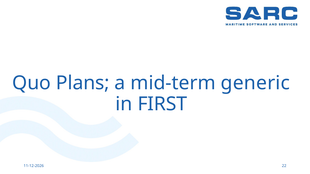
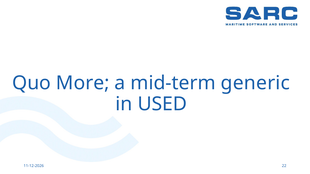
Plans: Plans -> More (83, 83)
FIRST: FIRST -> USED (162, 104)
